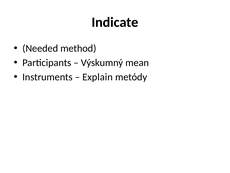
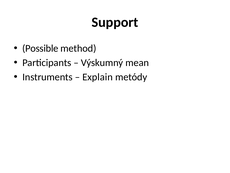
Indicate: Indicate -> Support (115, 22)
Needed: Needed -> Possible (40, 48)
